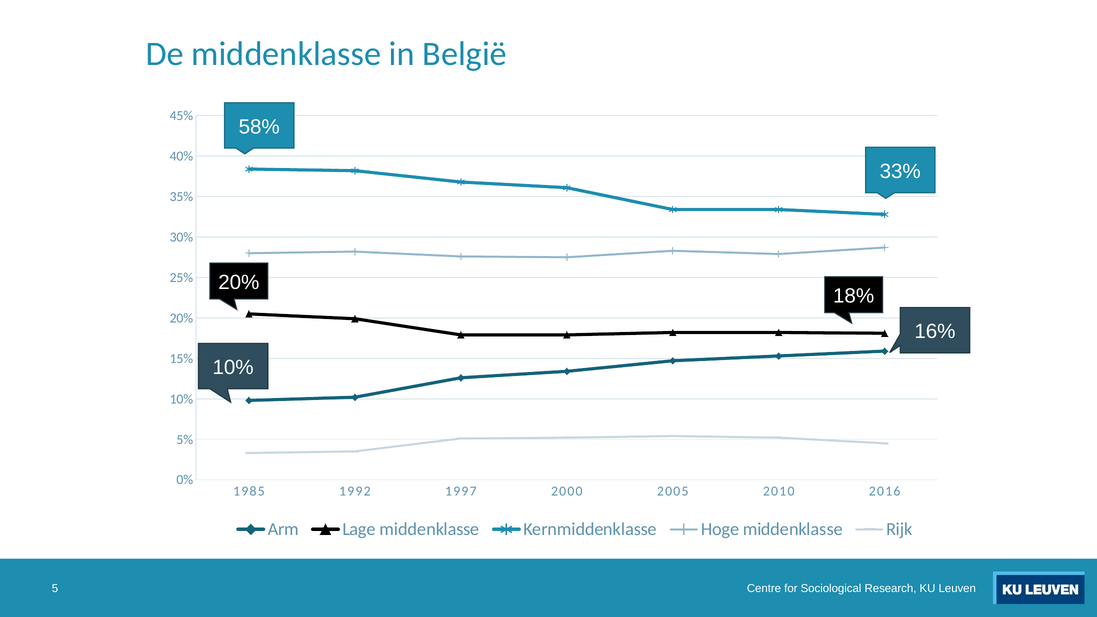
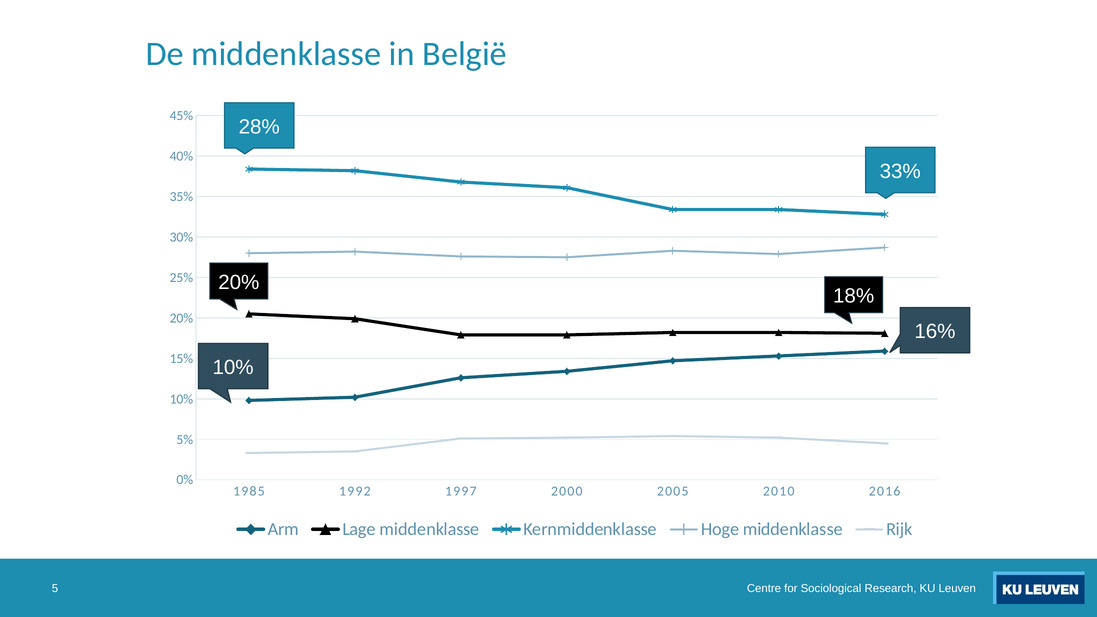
58%: 58% -> 28% (259, 127)
